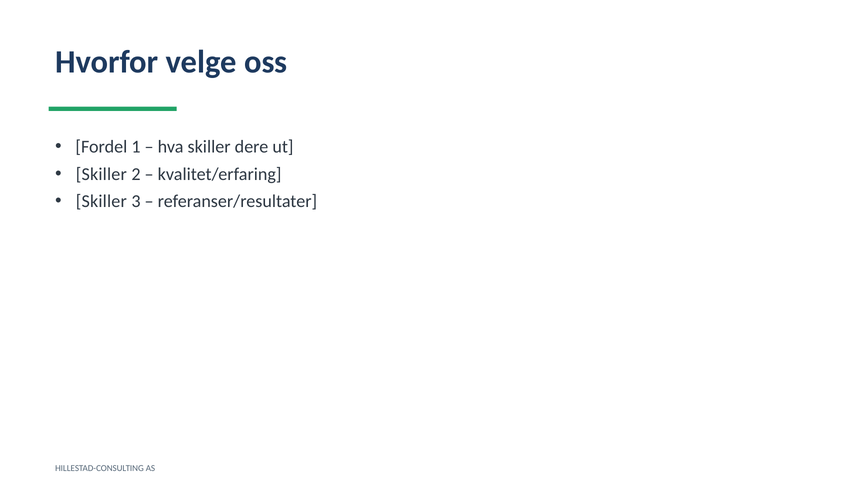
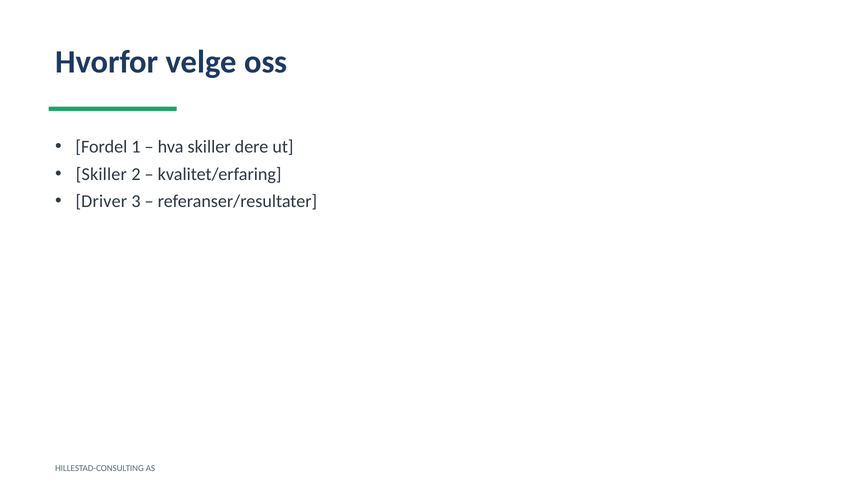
Skiller: Skiller -> Driver (101, 201)
